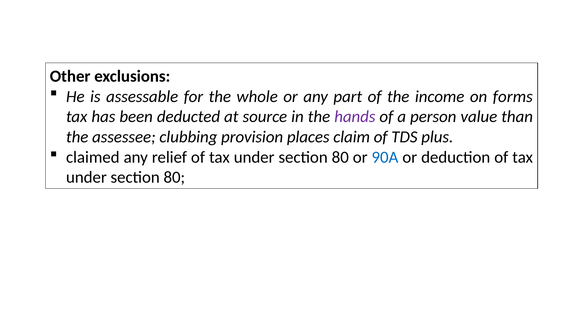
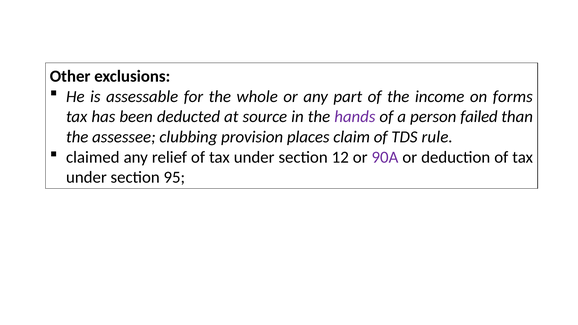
value: value -> failed (479, 117)
plus: plus -> rule (437, 137)
80: 80 -> 12 (340, 157)
90A colour: blue -> purple (385, 157)
80: 80 -> 95 (174, 177)
